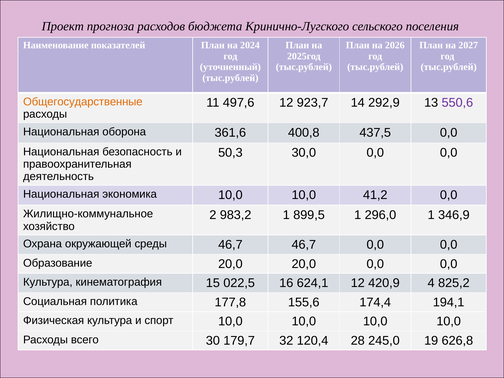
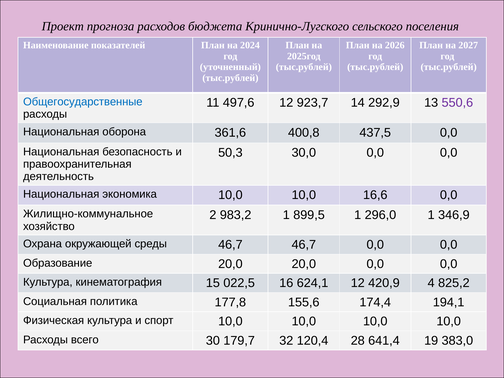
Общегосударственные colour: orange -> blue (83, 102)
41,2: 41,2 -> 16,6 (375, 195)
245,0: 245,0 -> 641,4 (384, 341)
626,8: 626,8 -> 383,0 (457, 341)
